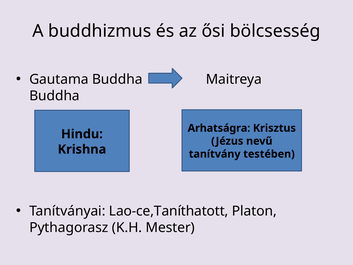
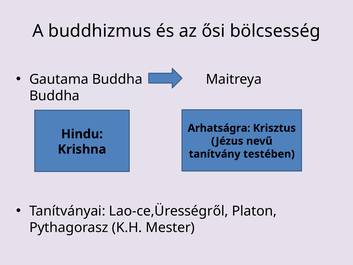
Lao-ce,Taníthatott: Lao-ce,Taníthatott -> Lao-ce,Ürességről (169, 211)
